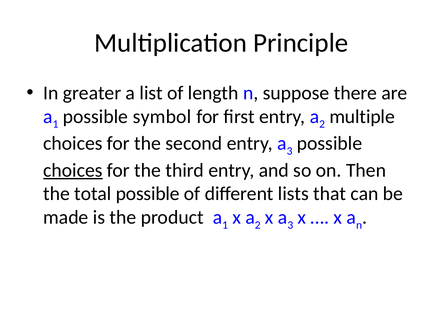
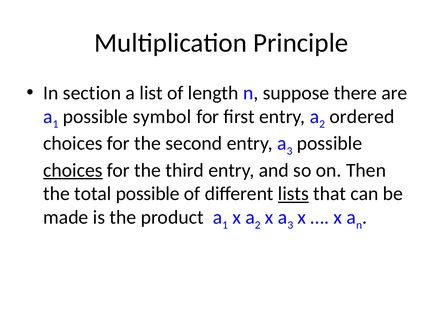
greater: greater -> section (92, 93)
multiple: multiple -> ordered (362, 117)
lists underline: none -> present (293, 194)
